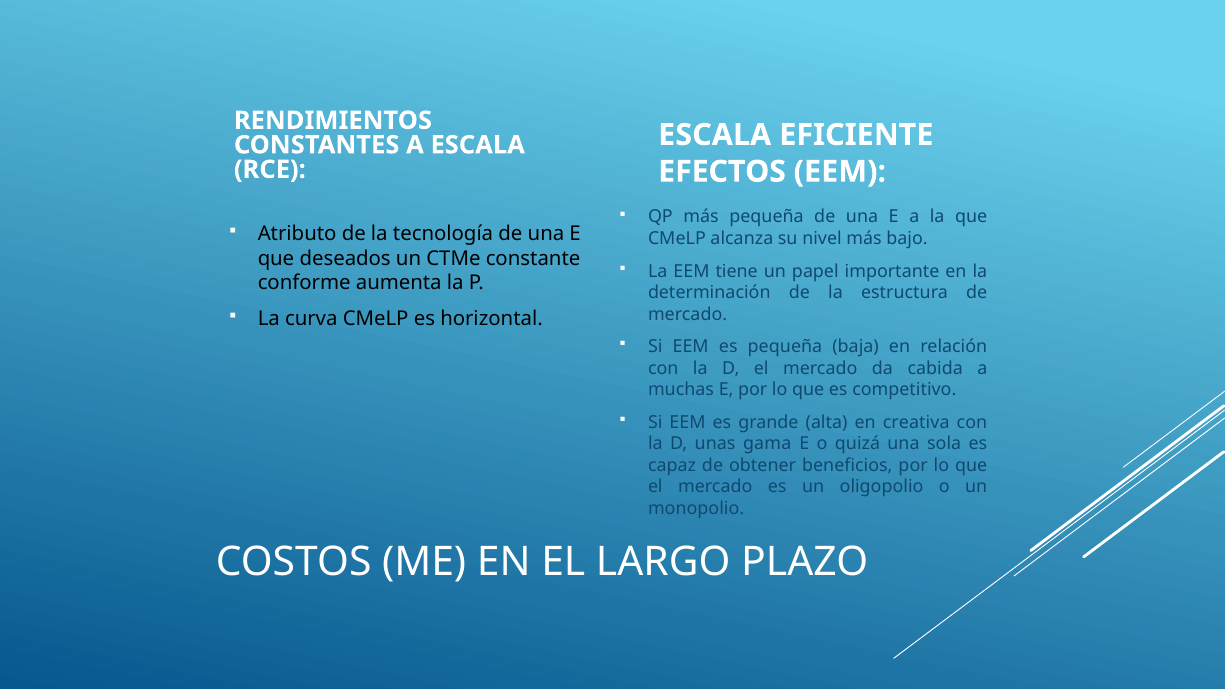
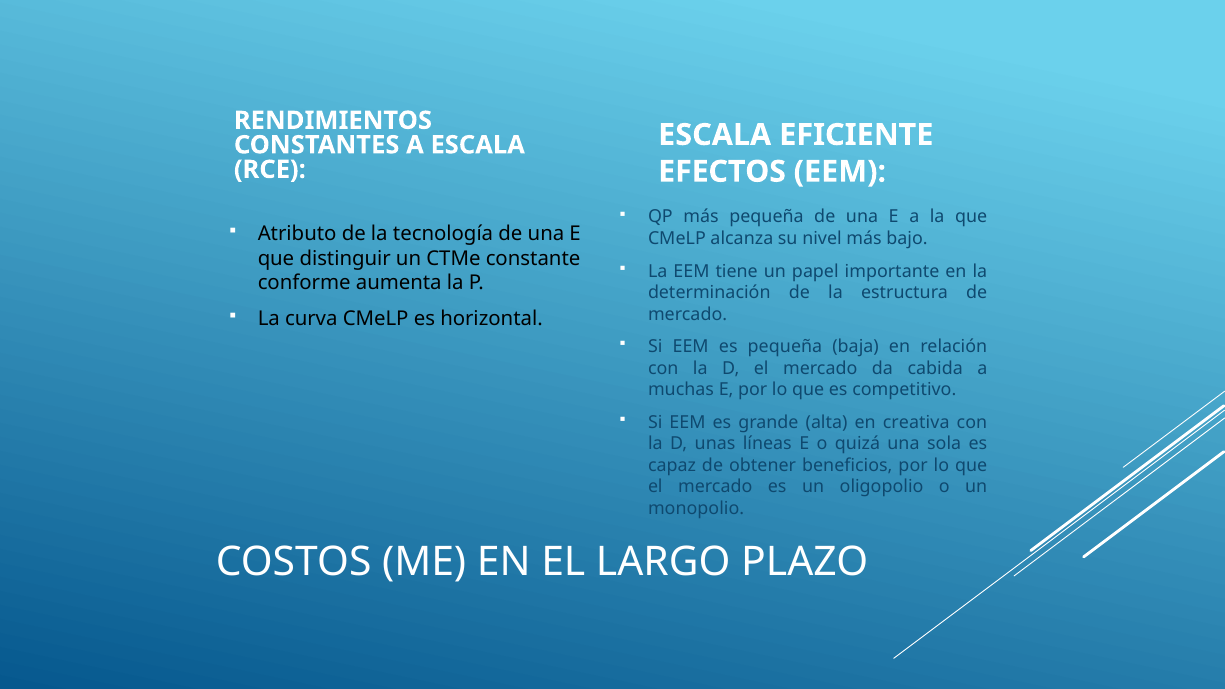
deseados: deseados -> distinguir (345, 258)
gama: gama -> líneas (767, 444)
